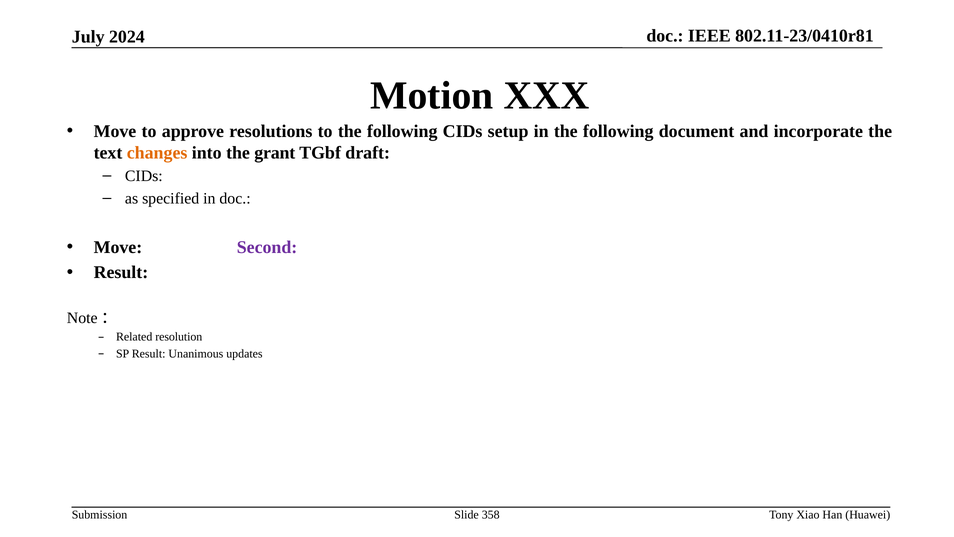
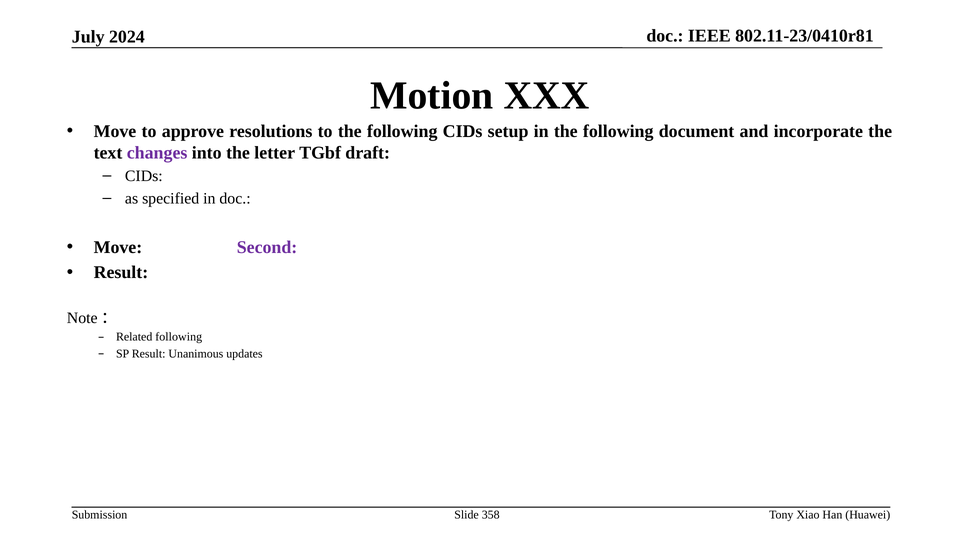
changes colour: orange -> purple (157, 153)
grant: grant -> letter (275, 153)
Related resolution: resolution -> following (179, 337)
